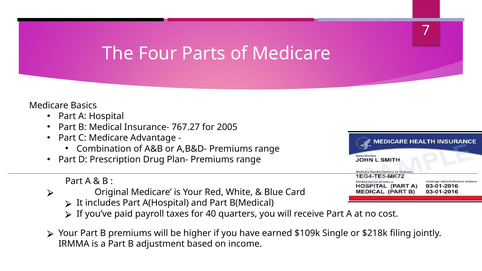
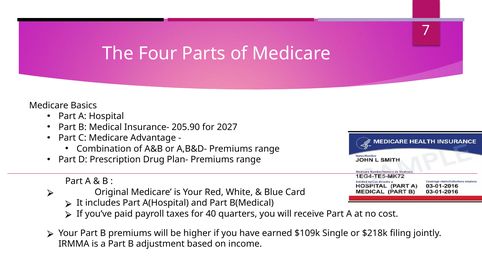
767.27: 767.27 -> 205.90 (186, 127)
2005: 2005 -> 2027 (227, 127)
